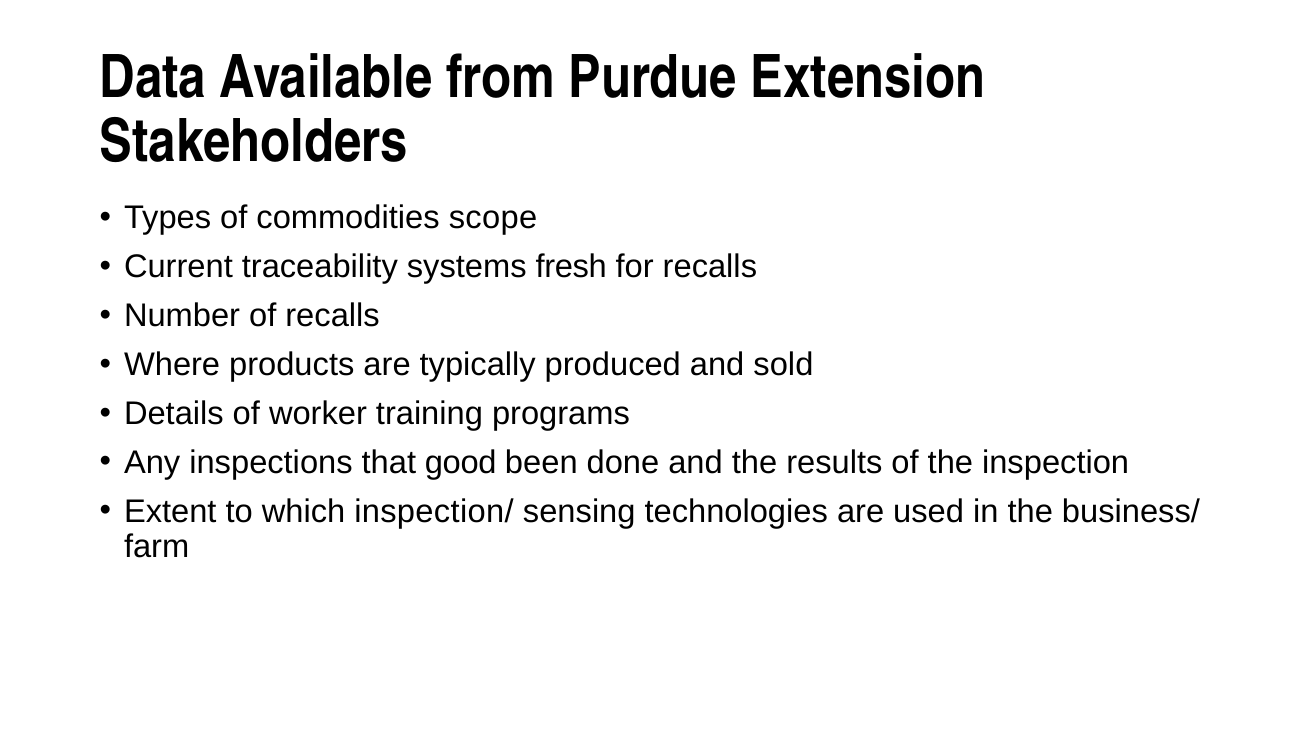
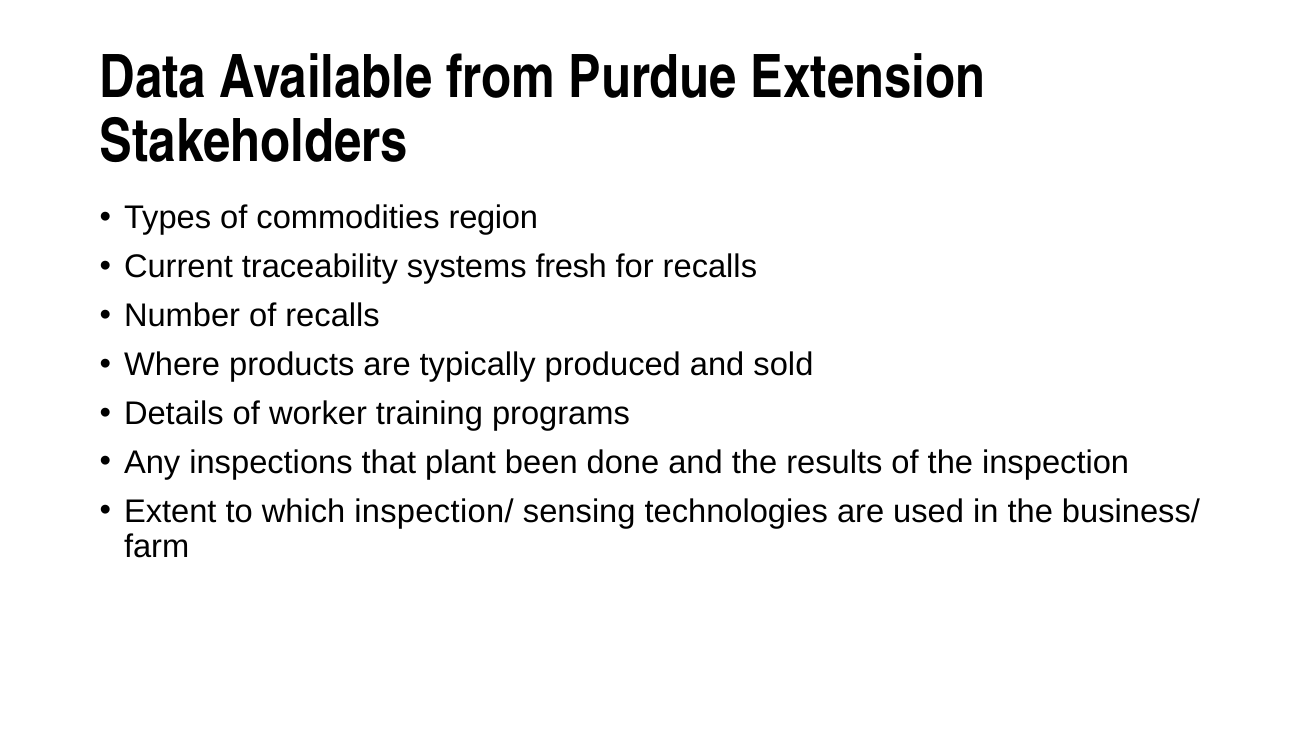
scope: scope -> region (493, 218)
good: good -> plant (461, 462)
